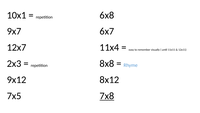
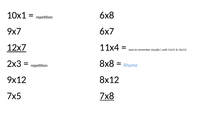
12x7 underline: none -> present (17, 47)
